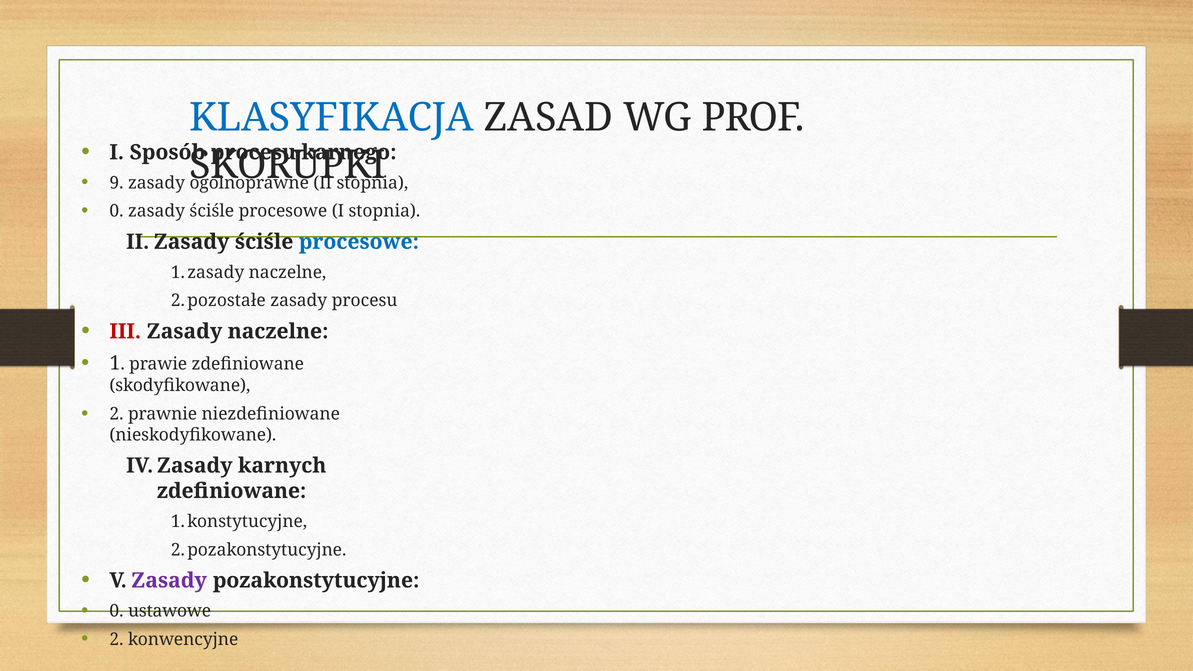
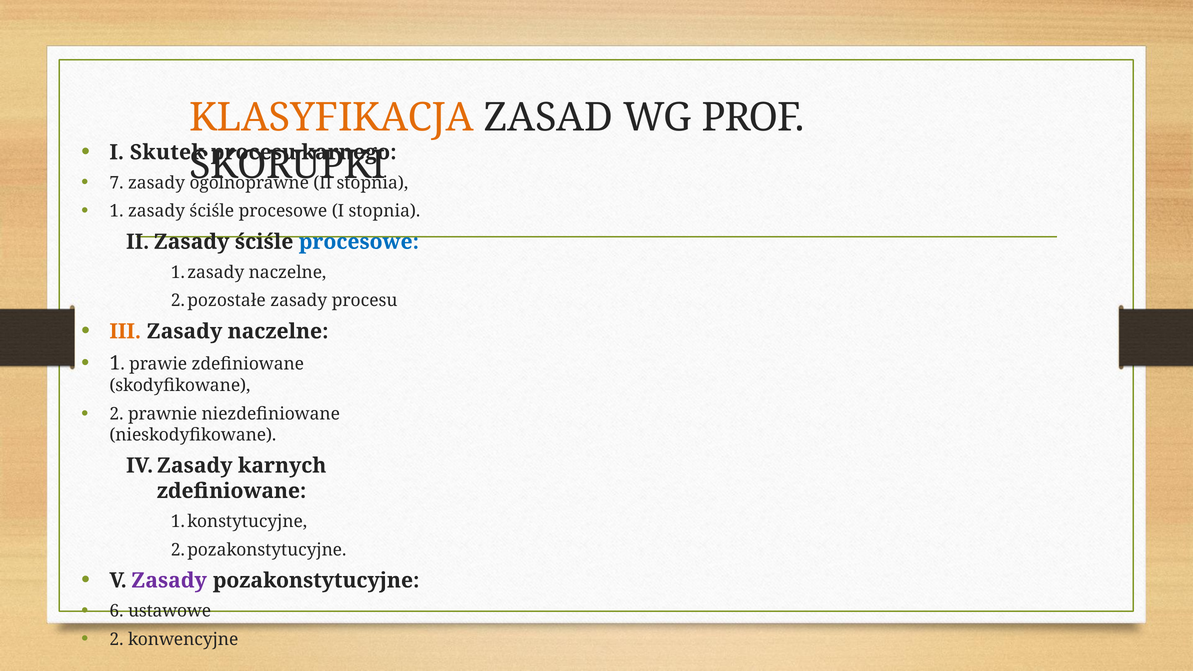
KLASYFIKACJA colour: blue -> orange (332, 117)
Sposób: Sposób -> Skutek (167, 152)
9: 9 -> 7 (116, 183)
0: 0 -> 1 (116, 211)
III colour: red -> orange (125, 331)
0: 0 -> 6 (116, 611)
